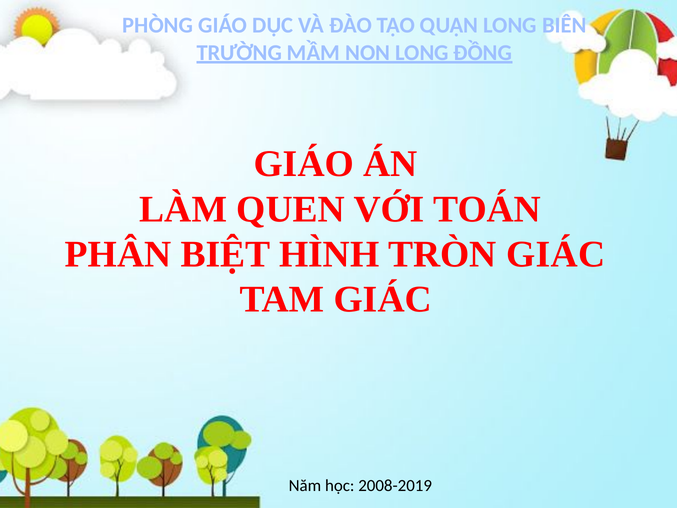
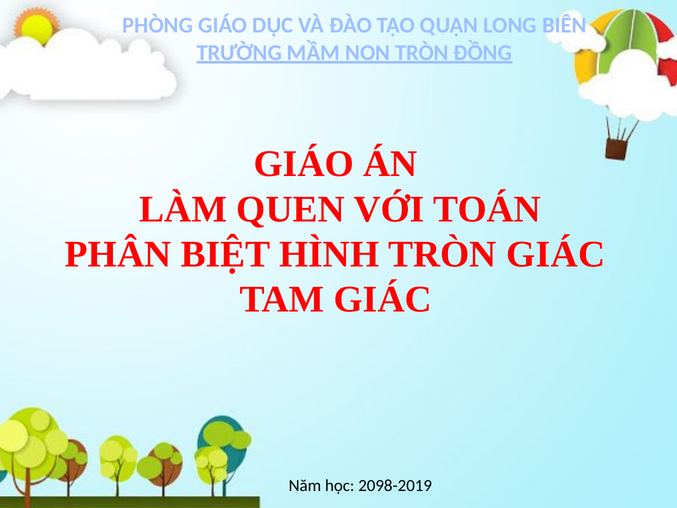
NON LONG: LONG -> TRÒN (422, 53)
2008-2019: 2008-2019 -> 2098-2019 (395, 485)
